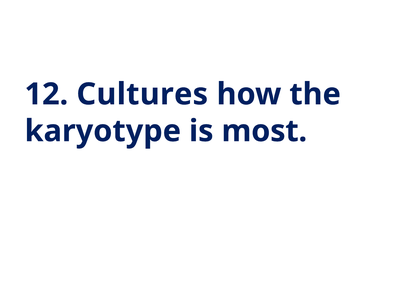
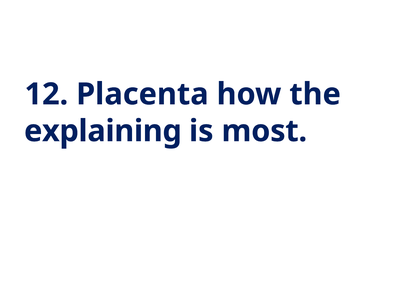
Cultures: Cultures -> Placenta (142, 94)
karyotype: karyotype -> explaining (103, 131)
